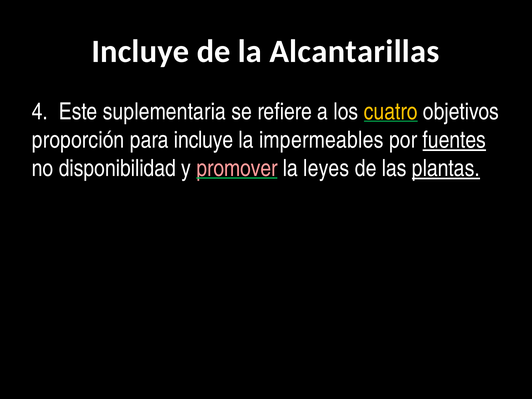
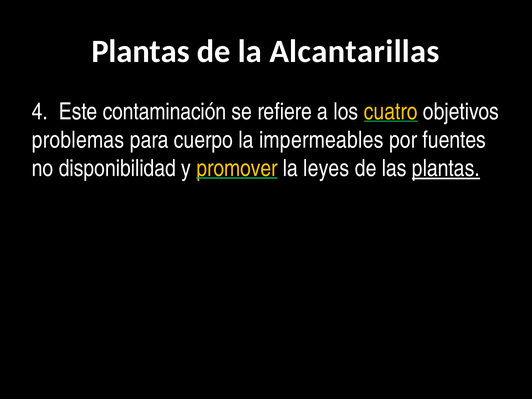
Incluye: Incluye -> Plantas (141, 51)
suplementaria: suplementaria -> contaminación (164, 112)
proporción: proporción -> problemas (78, 140)
para incluye: incluye -> cuerpo (204, 140)
fuentes underline: present -> none (454, 140)
promover colour: pink -> yellow (237, 168)
